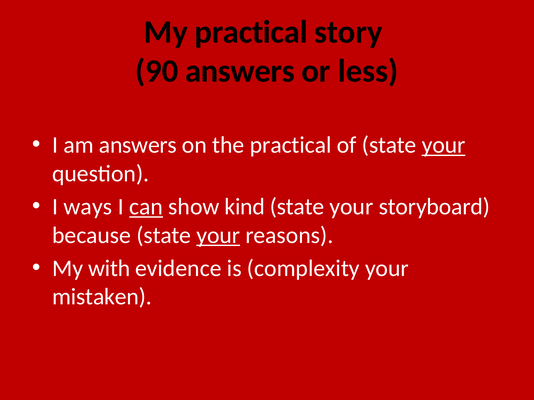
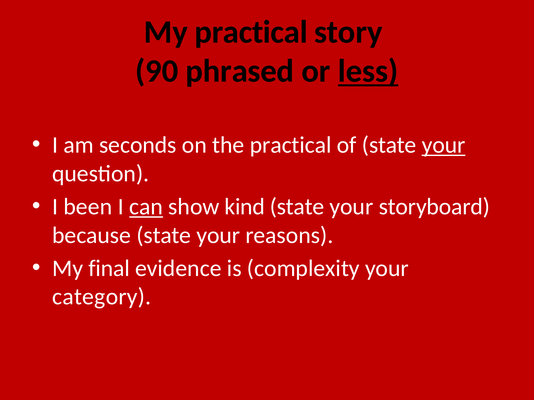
90 answers: answers -> phrased (240, 71)
less underline: none -> present (368, 71)
am answers: answers -> seconds (138, 145)
ways: ways -> been (88, 207)
your underline: present -> none (218, 235)
with: with -> final (109, 269)
mistaken: mistaken -> category (102, 297)
